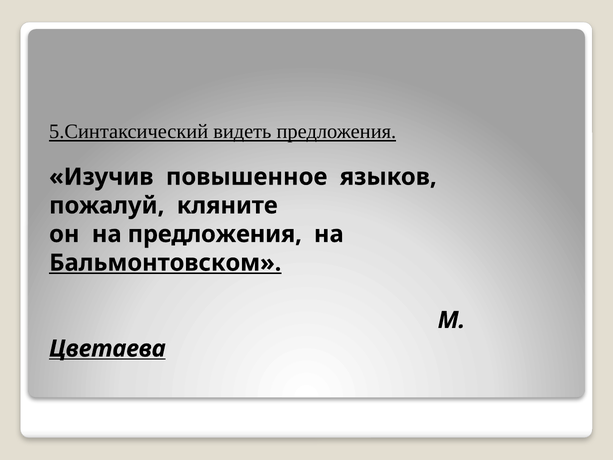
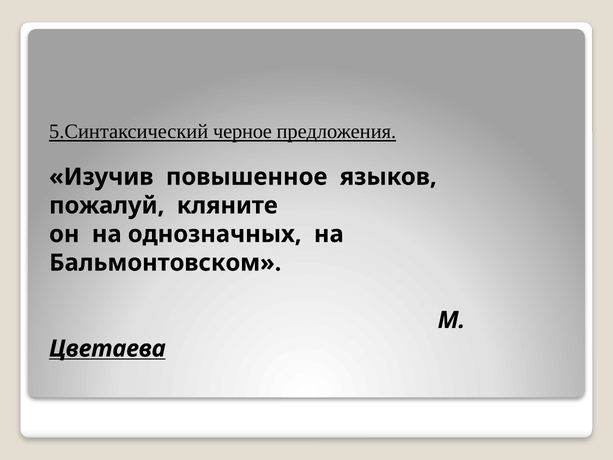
видеть: видеть -> черное (242, 132)
на предложения: предложения -> однозначных (215, 234)
Бальмонтовском underline: present -> none (165, 263)
